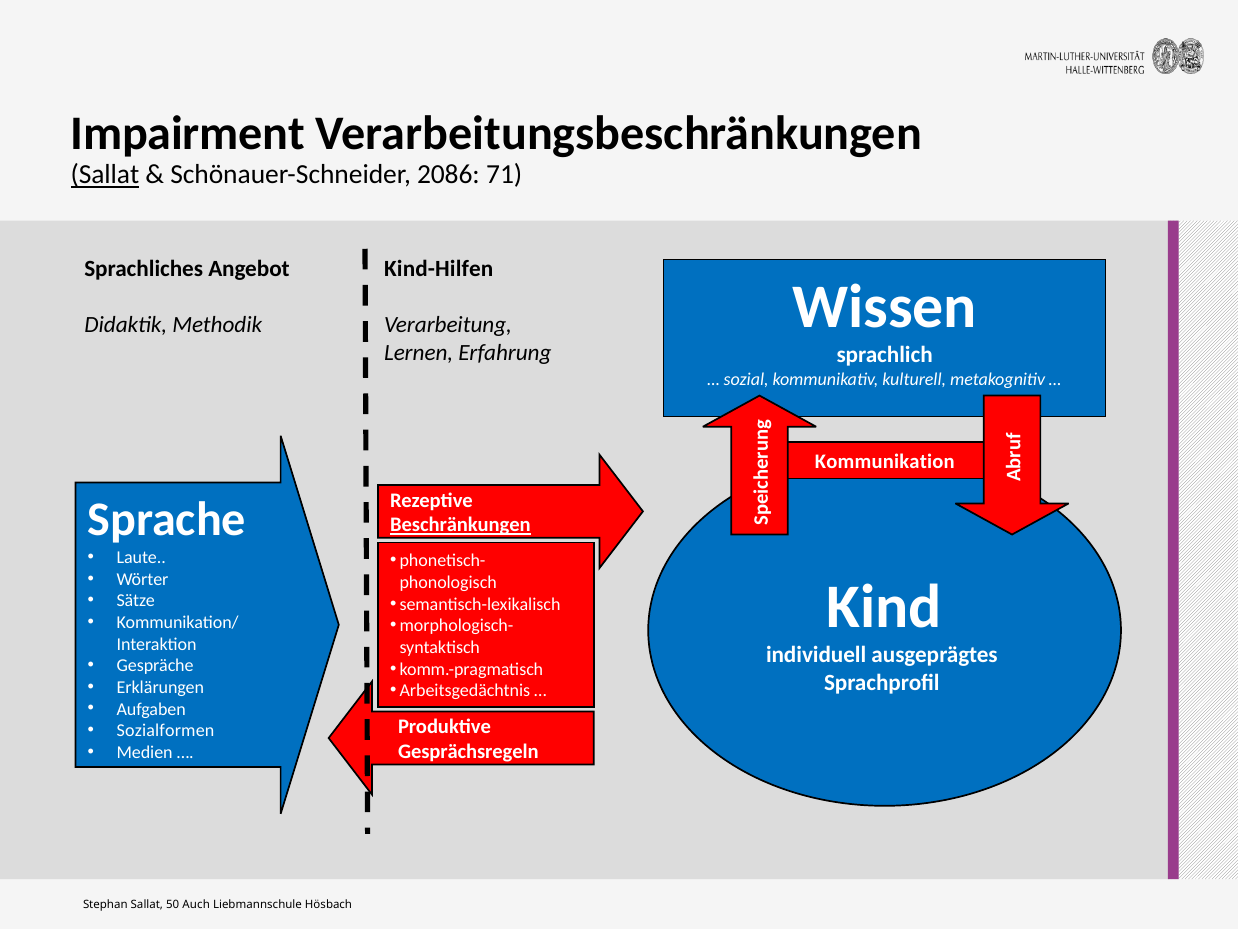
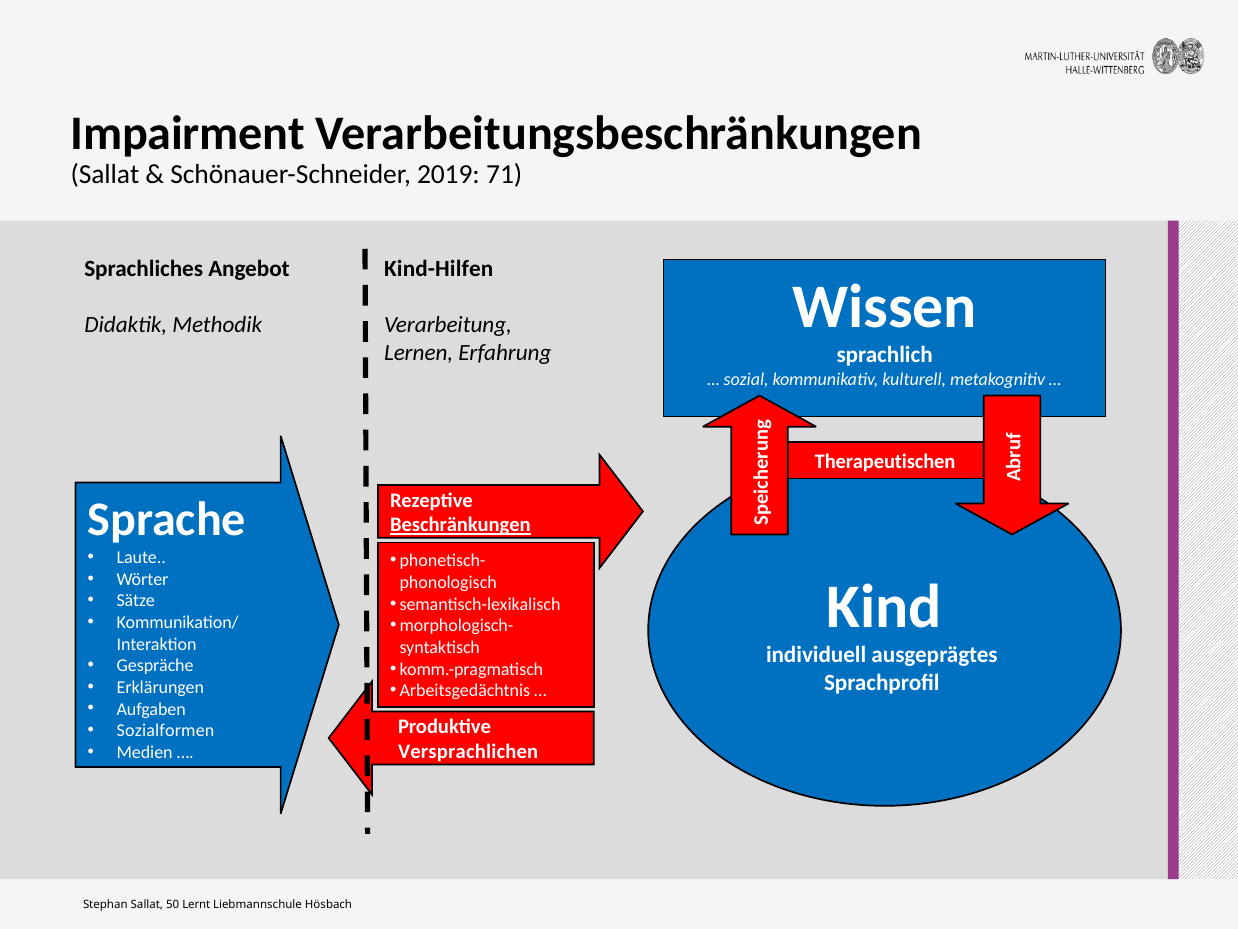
Sallat underline: present -> none (105, 175)
2086: 2086 -> 2019 (448, 175)
Kommunikation: Kommunikation -> Therapeutischen (885, 461)
Gesprächsregeln: Gesprächsregeln -> Versprachlichen (468, 751)
Auch: Auch -> Lernt (196, 905)
